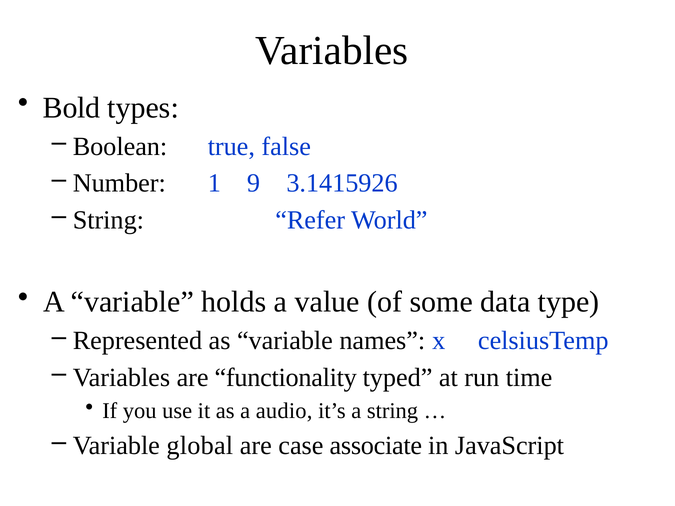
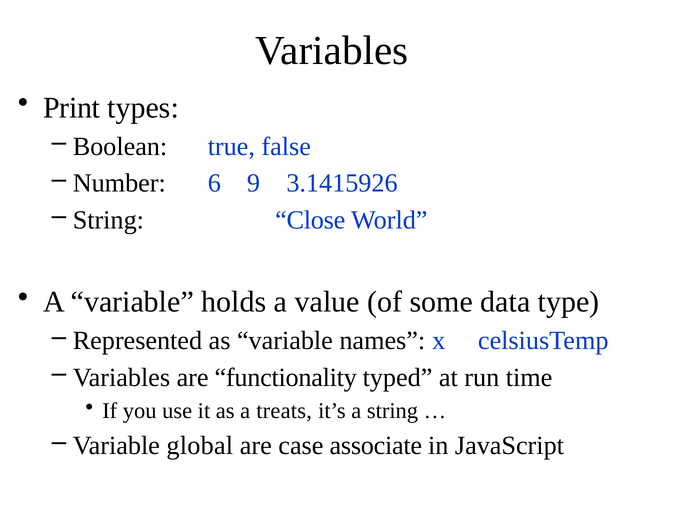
Bold: Bold -> Print (72, 108)
1: 1 -> 6 (214, 183)
Refer: Refer -> Close (310, 220)
audio: audio -> treats (284, 411)
